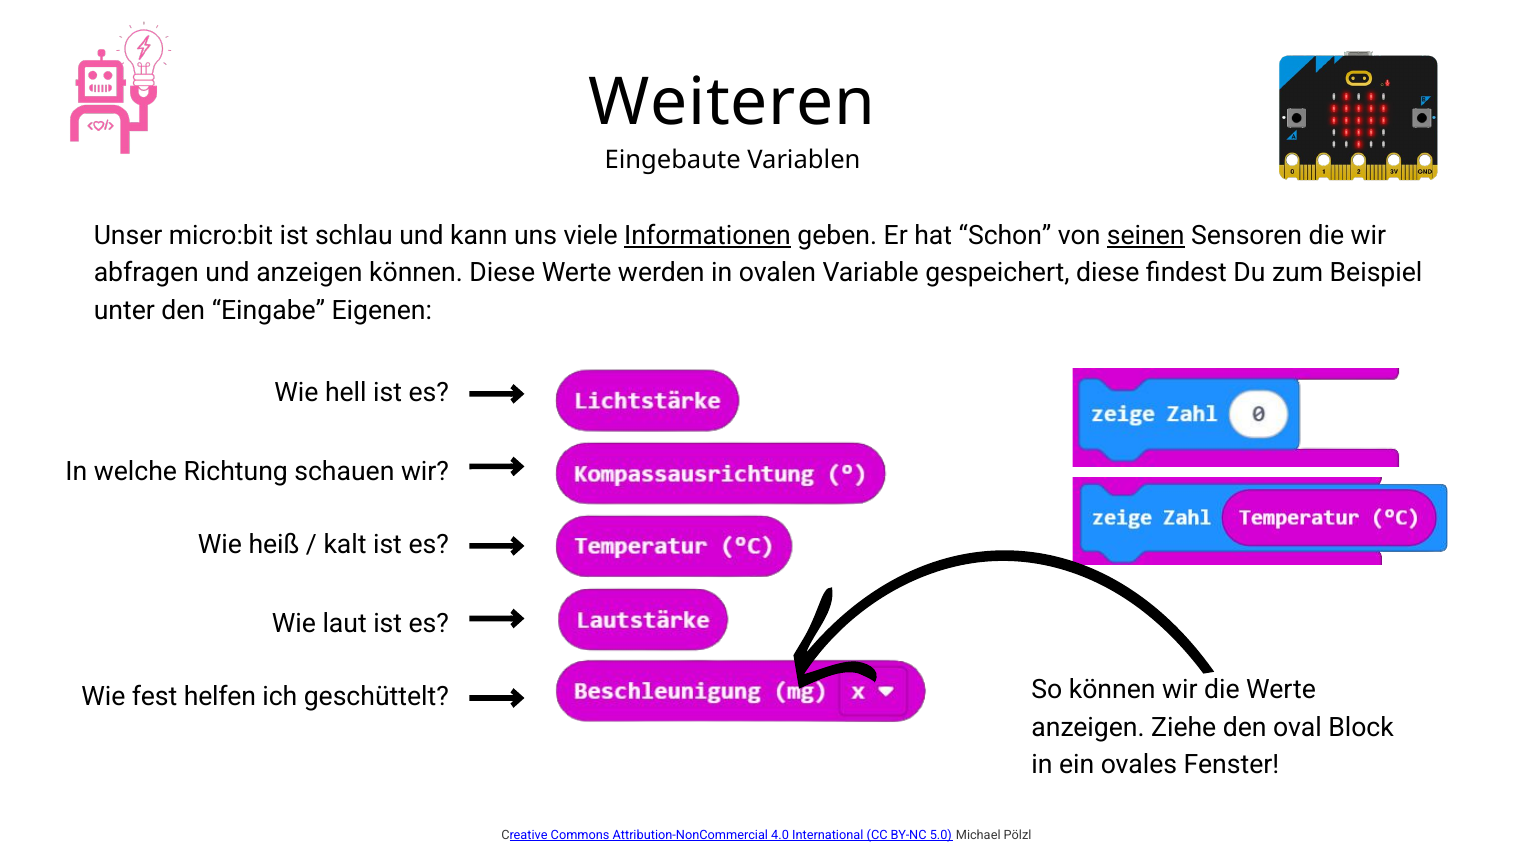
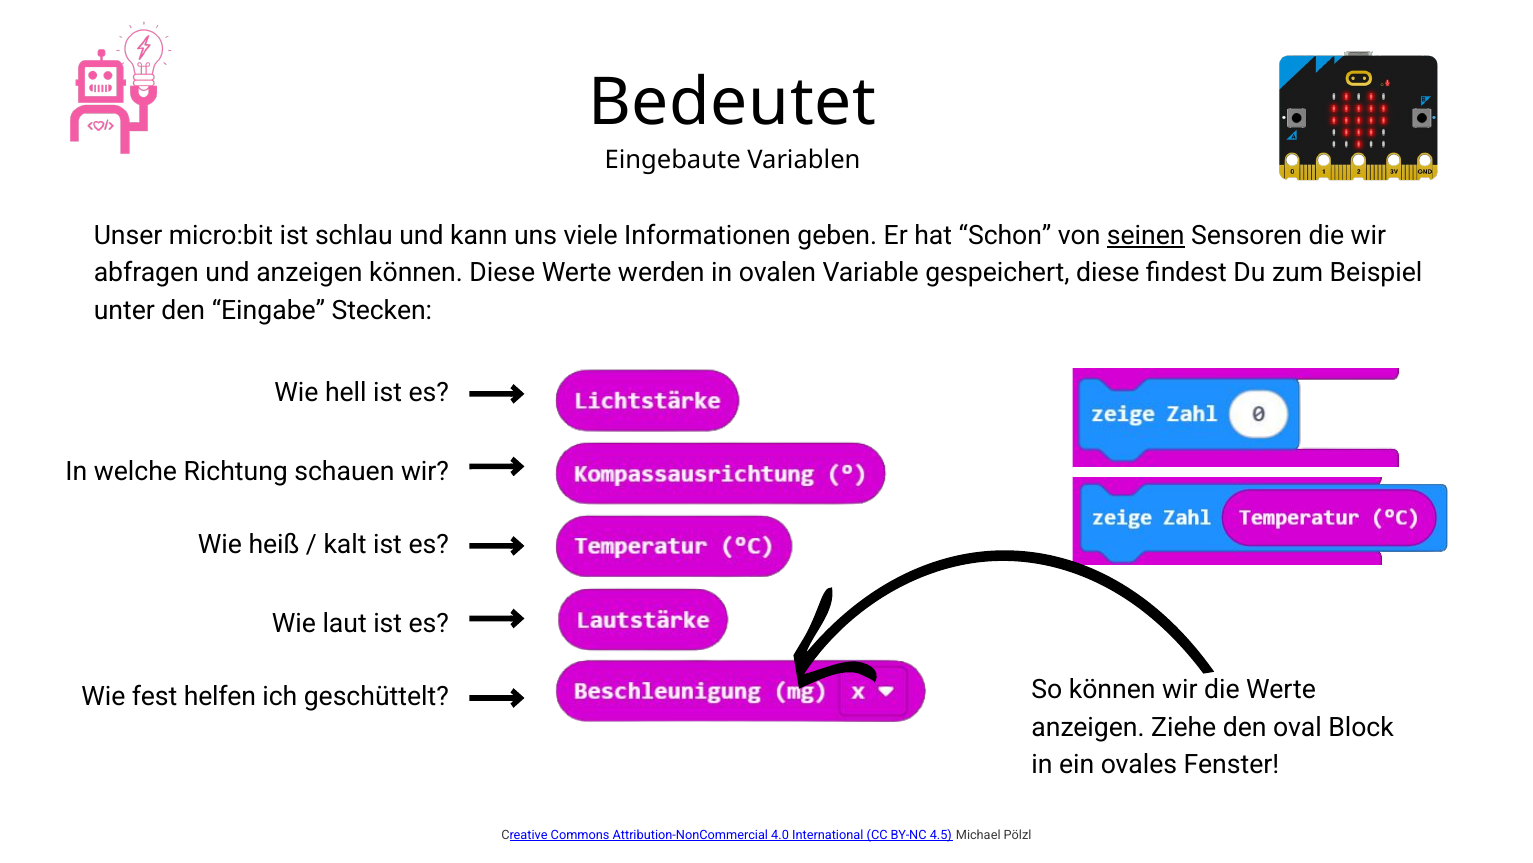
Weiteren: Weiteren -> Bedeutet (732, 103)
Informationen underline: present -> none (708, 236)
Eigenen: Eigenen -> Stecken (382, 310)
5.0: 5.0 -> 4.5 (941, 834)
